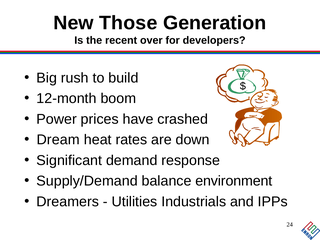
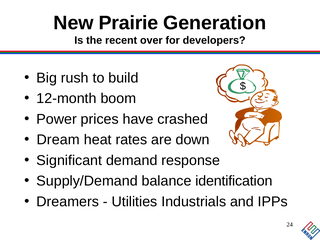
Those: Those -> Prairie (128, 23)
environment: environment -> identification (234, 181)
